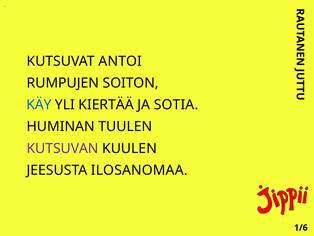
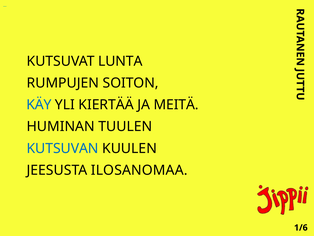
ANTOI: ANTOI -> LUNTA (120, 61)
SOTIA: SOTIA -> MEITÄ (176, 105)
KUTSUVAN colour: purple -> blue (63, 148)
